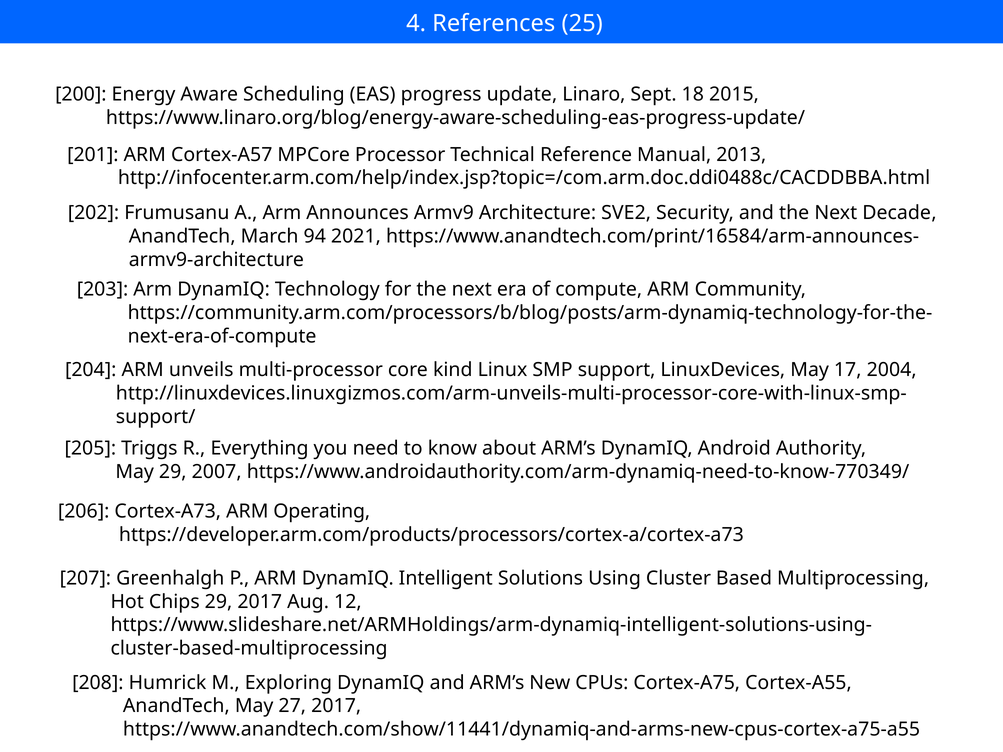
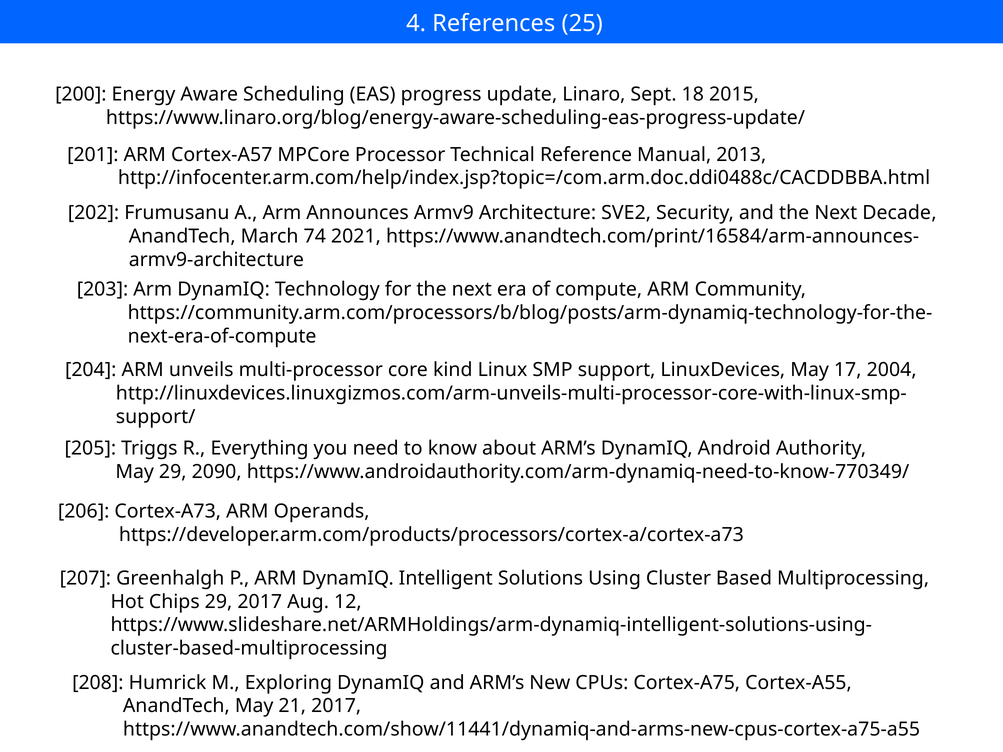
94: 94 -> 74 (315, 236)
2007: 2007 -> 2090 (217, 472)
Operating: Operating -> Operands (322, 512)
27: 27 -> 21 (292, 706)
